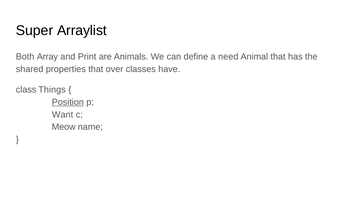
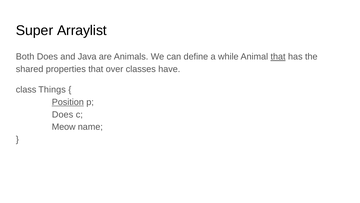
Both Array: Array -> Does (47, 57)
Print: Print -> Java (87, 57)
need: need -> while (228, 57)
that underline: none -> present (278, 57)
Want: Want -> Does (63, 114)
